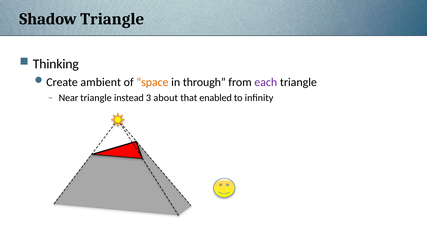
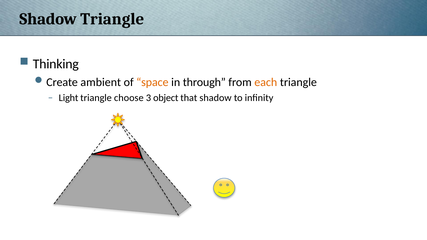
each colour: purple -> orange (266, 82)
Near: Near -> Light (69, 98)
instead: instead -> choose (129, 98)
about: about -> object (166, 98)
that enabled: enabled -> shadow (216, 98)
